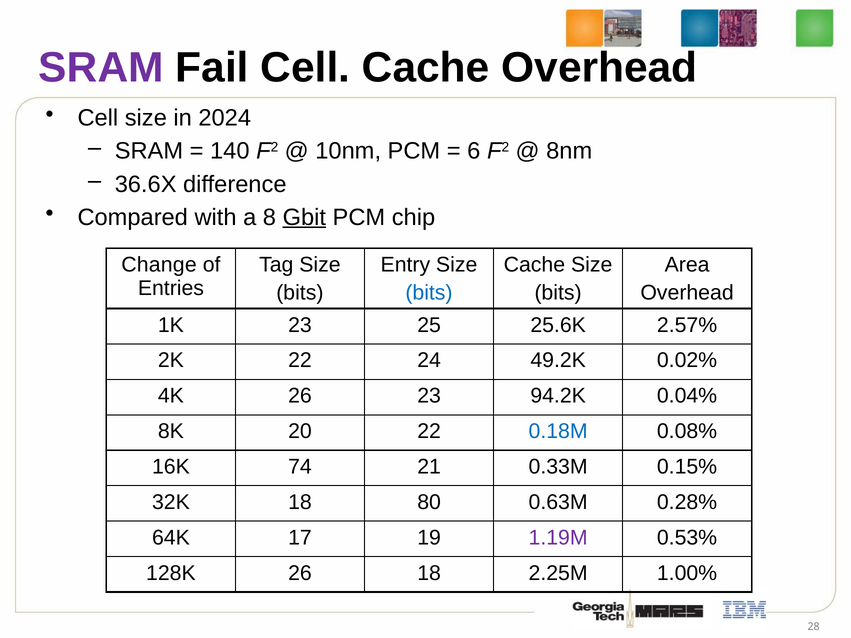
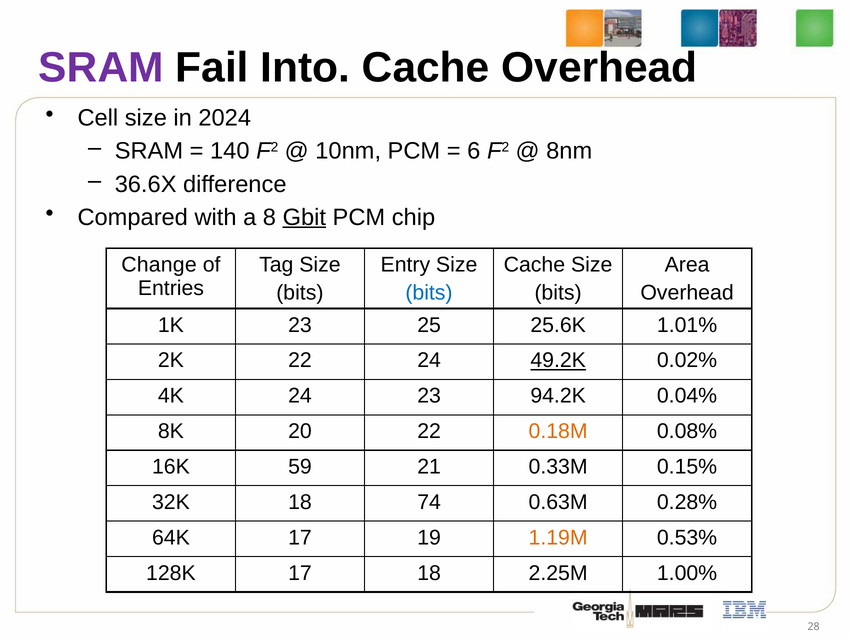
Fail Cell: Cell -> Into (305, 68)
2.57%: 2.57% -> 1.01% (687, 325)
49.2K underline: none -> present (558, 361)
4K 26: 26 -> 24 (300, 396)
0.18M colour: blue -> orange (558, 432)
74: 74 -> 59 (300, 467)
80: 80 -> 74 (429, 502)
1.19M colour: purple -> orange (558, 538)
128K 26: 26 -> 17 (300, 573)
